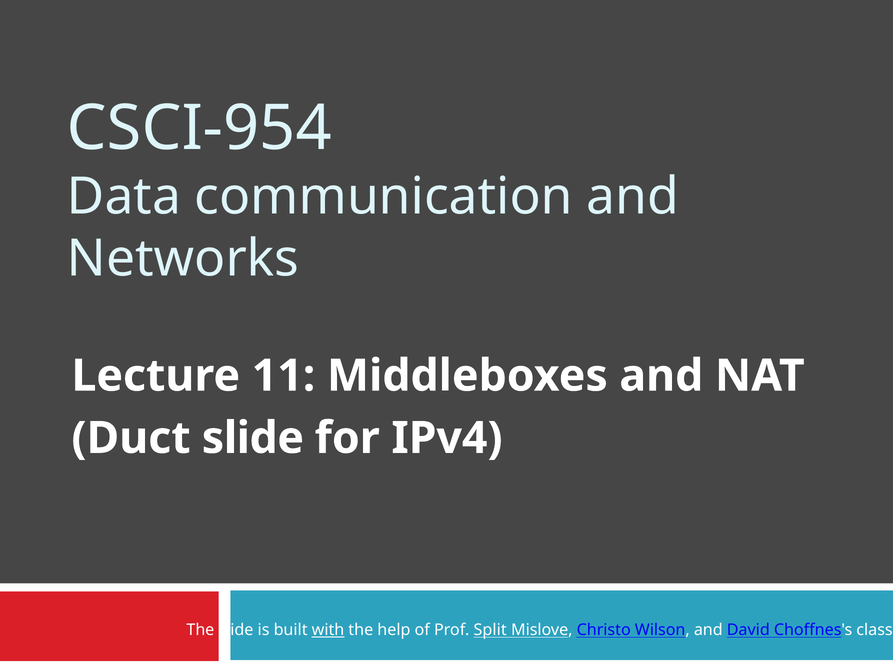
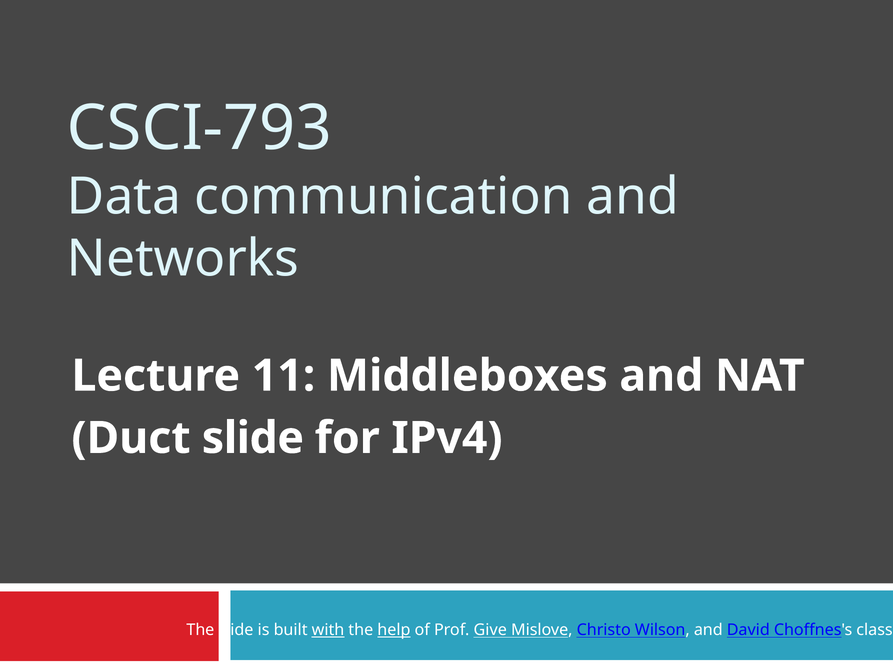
CSCI-954: CSCI-954 -> CSCI-793 (199, 128)
help underline: none -> present (394, 630)
Split: Split -> Give (490, 630)
